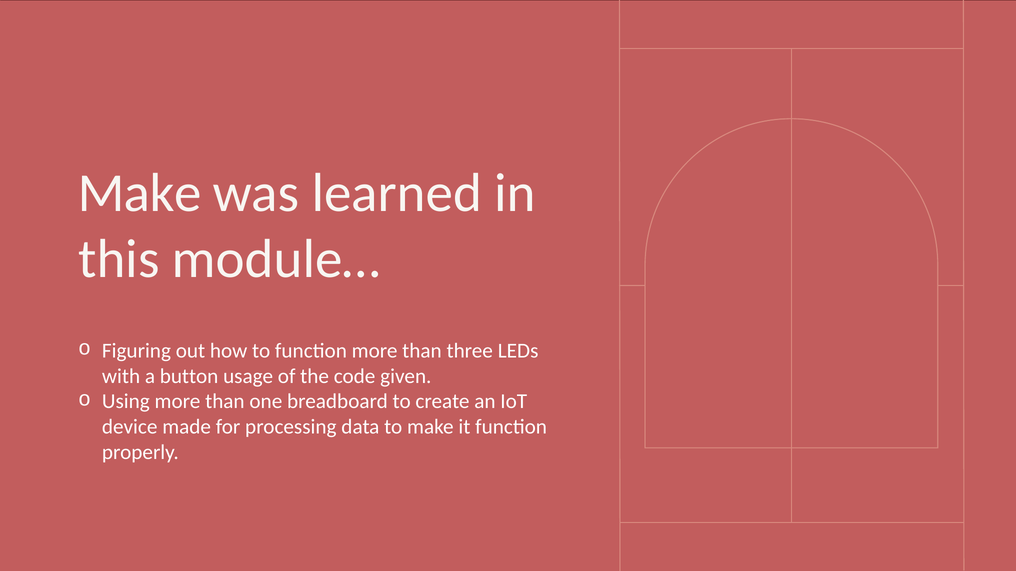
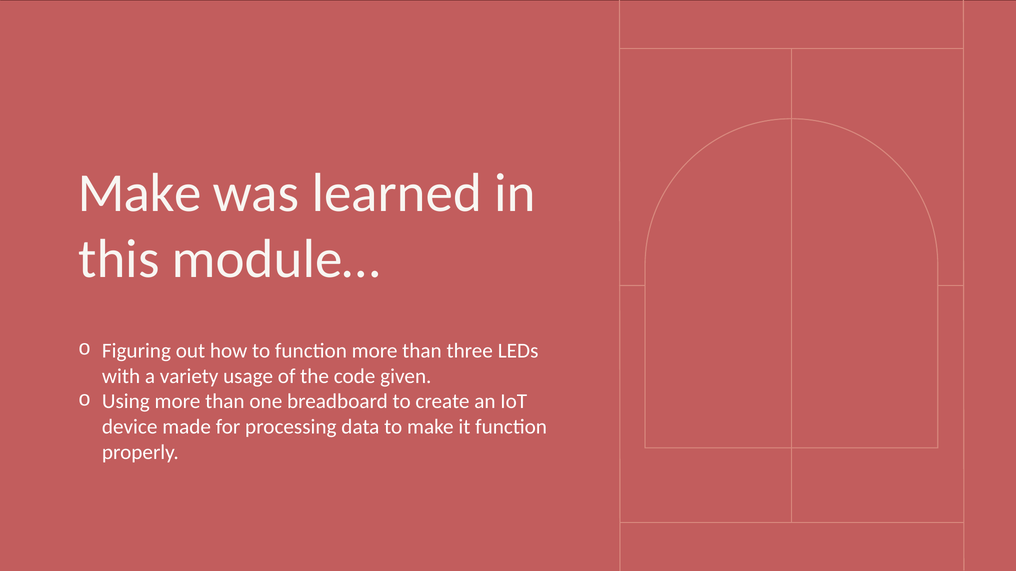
button: button -> variety (189, 376)
